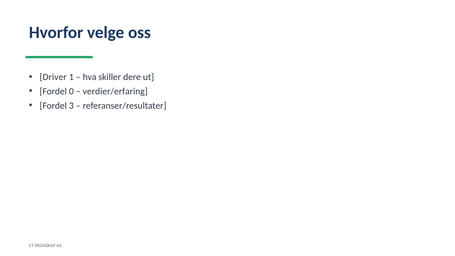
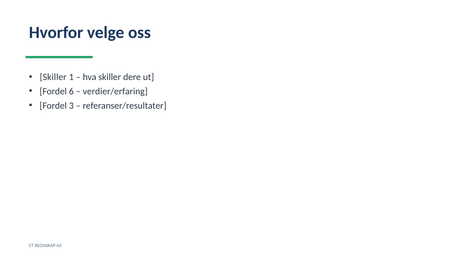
Driver: Driver -> Skiller (53, 77)
0: 0 -> 6 (71, 91)
